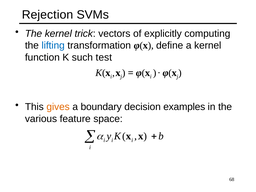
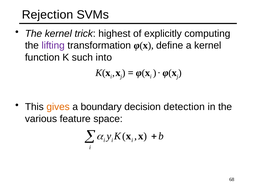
vectors: vectors -> highest (114, 34)
lifting colour: blue -> purple (53, 46)
test: test -> into (104, 57)
examples: examples -> detection (184, 107)
